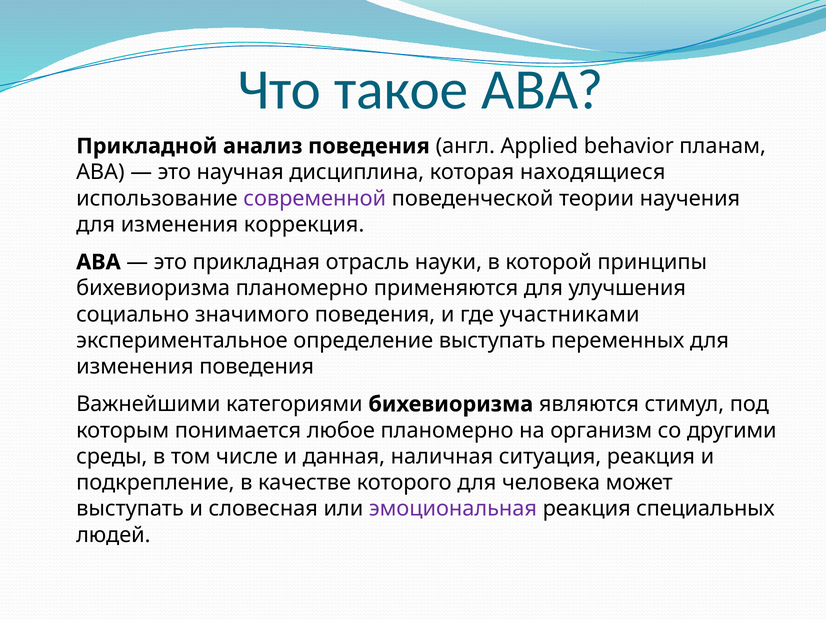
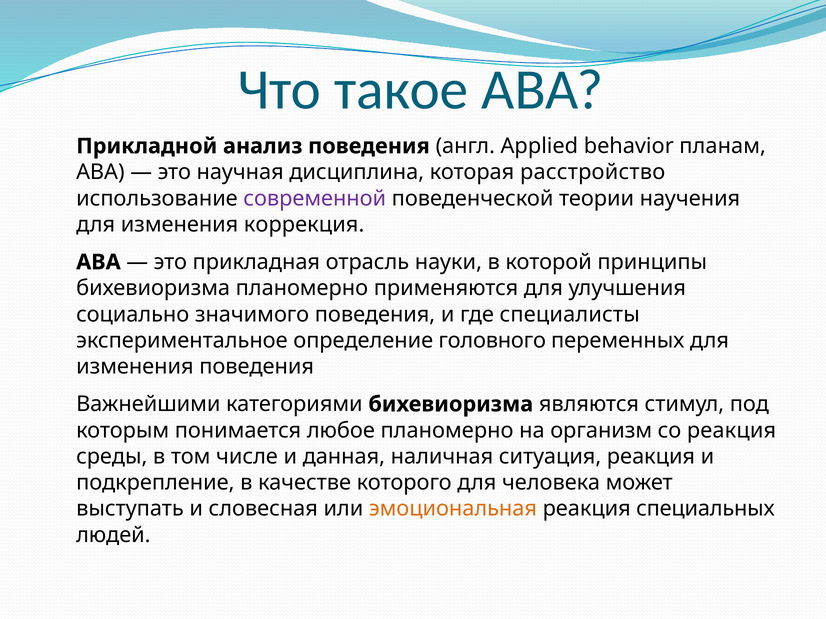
находящиеся: находящиеся -> расстройство (593, 172)
участниками: участниками -> специалисты (570, 315)
определение выступать: выступать -> головного (492, 341)
со другими: другими -> реакция (732, 431)
эмоциональная colour: purple -> orange (453, 509)
